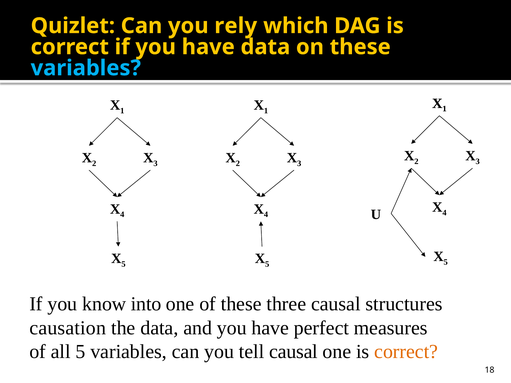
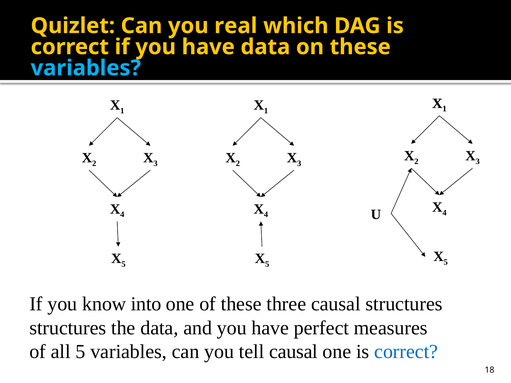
rely: rely -> real (236, 26)
causation: causation -> structures (68, 328)
correct colour: orange -> blue (406, 352)
